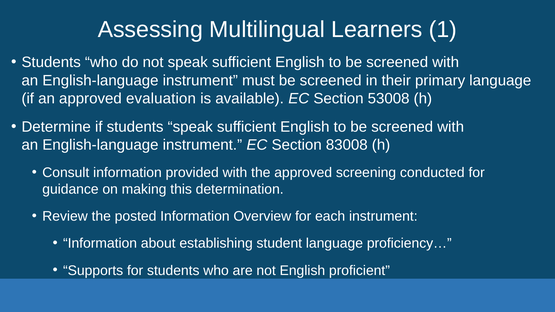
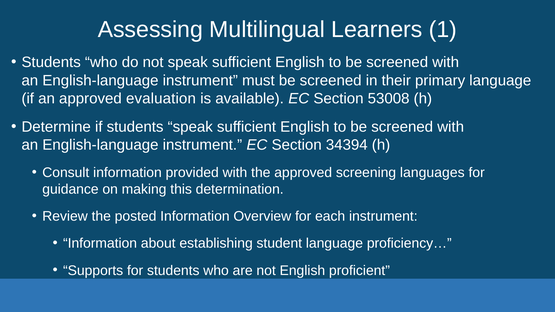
83008: 83008 -> 34394 (347, 145)
conducted: conducted -> languages (432, 173)
